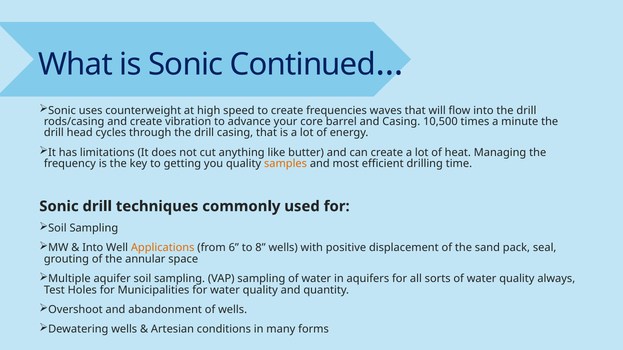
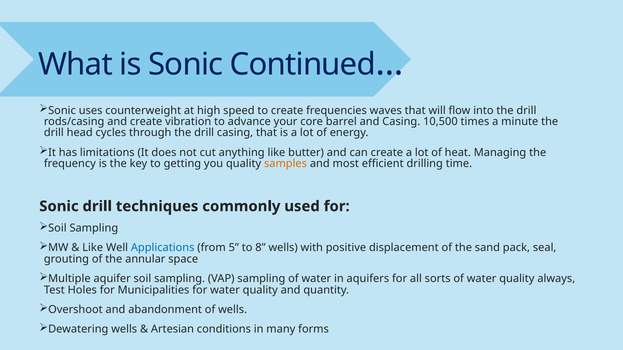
Into: Into -> Like (93, 248)
Applications colour: orange -> blue (163, 248)
6: 6 -> 5 (234, 248)
